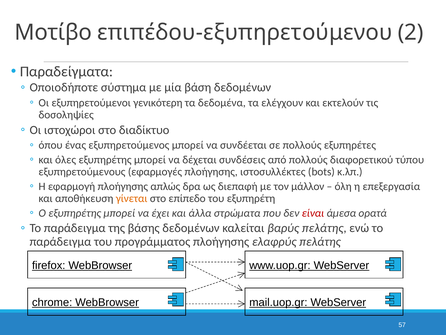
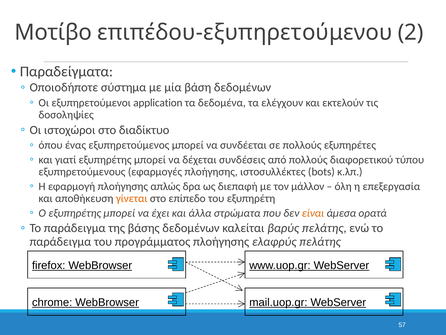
γενικότερη: γενικότερη -> application (158, 103)
όλες: όλες -> γιατί (66, 160)
είναι colour: red -> orange (313, 213)
